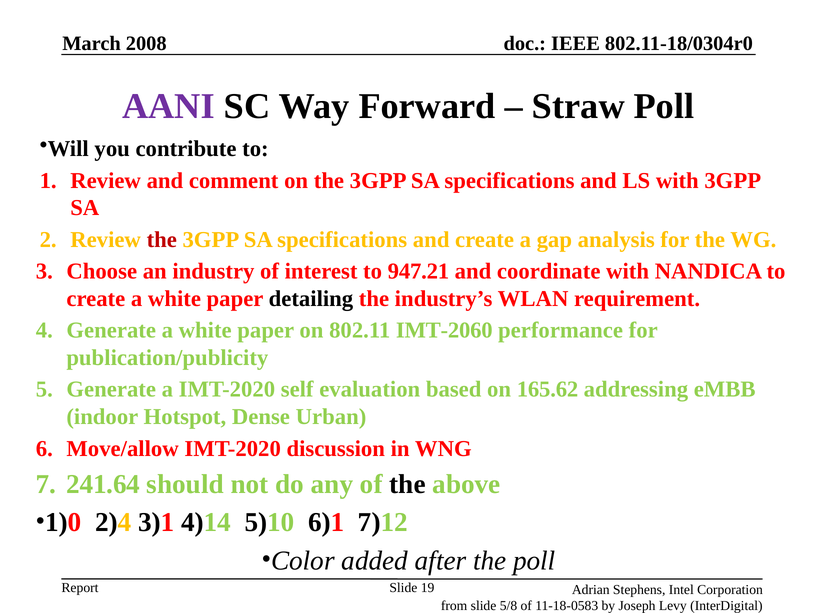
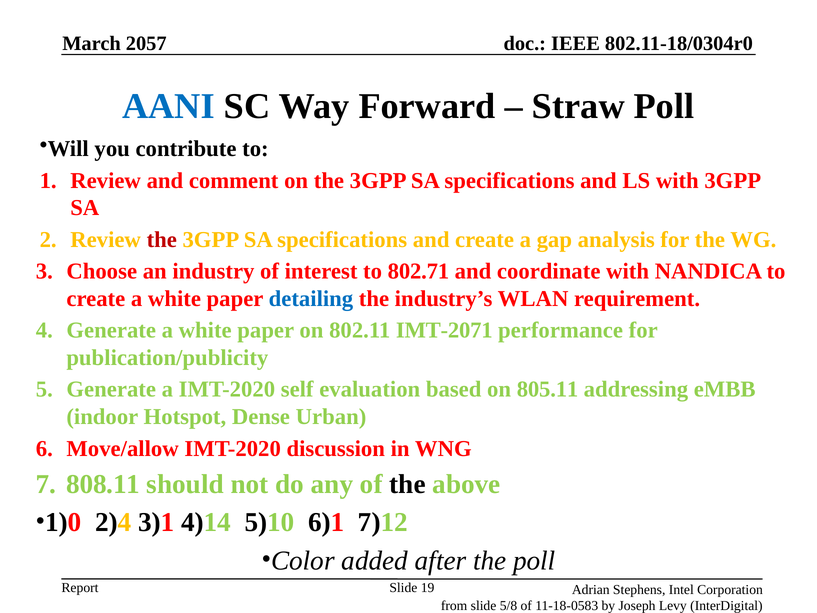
2008: 2008 -> 2057 (146, 44)
AANI colour: purple -> blue (168, 106)
947.21: 947.21 -> 802.71 (418, 271)
detailing colour: black -> blue (311, 299)
IMT-2060: IMT-2060 -> IMT-2071 (444, 330)
165.62: 165.62 -> 805.11 (548, 389)
241.64: 241.64 -> 808.11 (103, 484)
